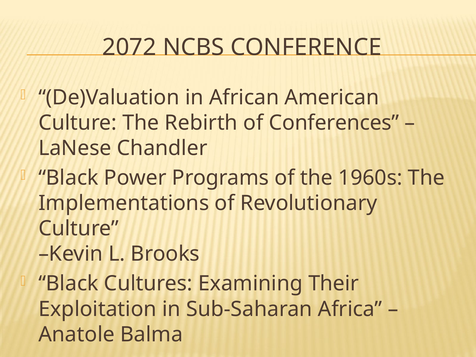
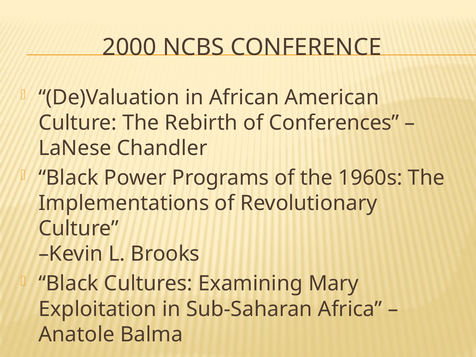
2072: 2072 -> 2000 (129, 47)
Their: Their -> Mary (334, 284)
